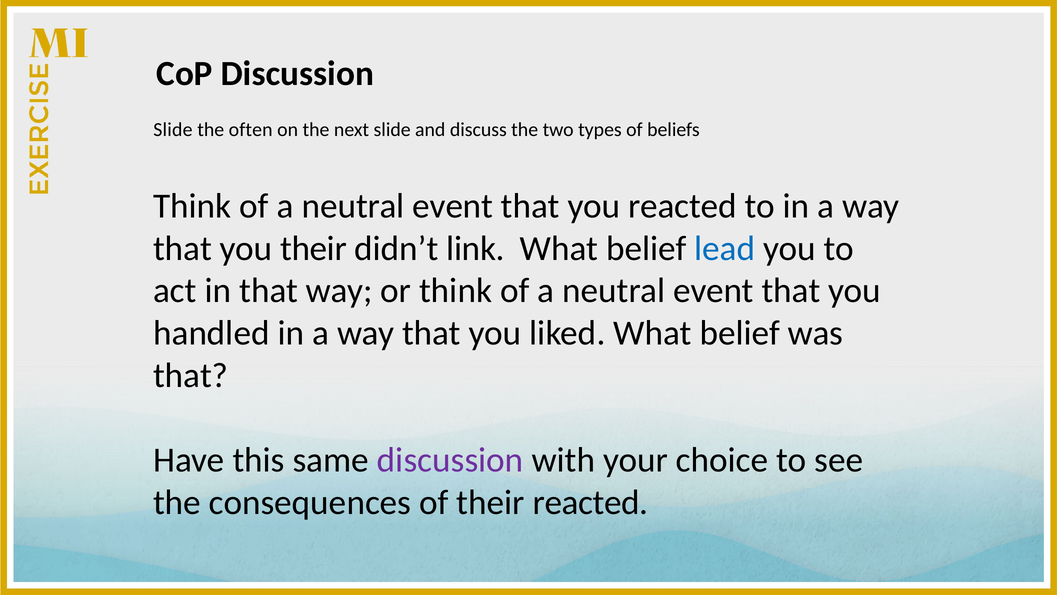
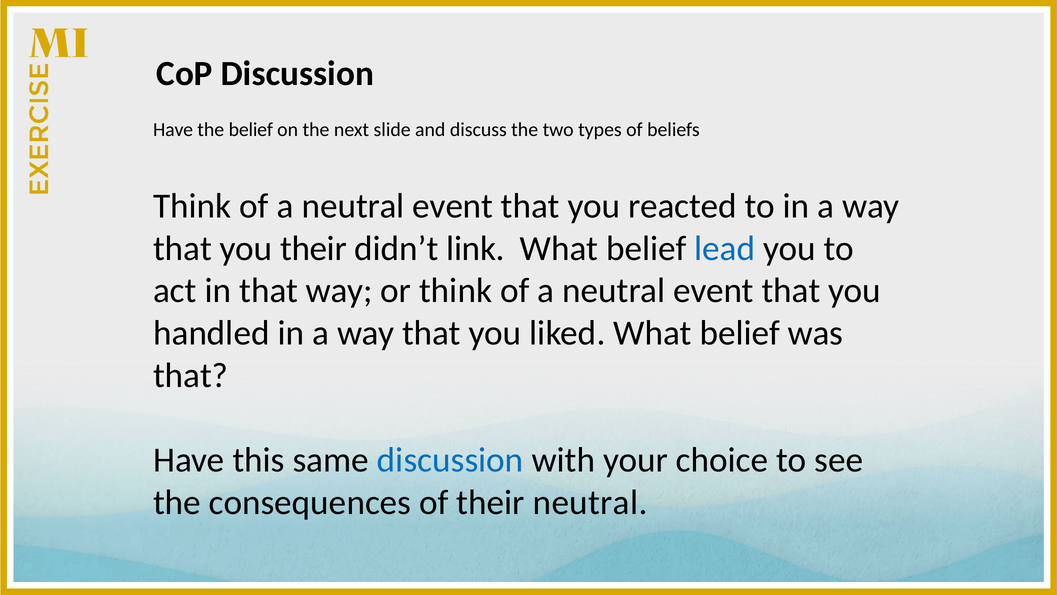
Slide: Slide -> Have (173, 130)
the often: often -> belief (251, 130)
discussion colour: purple -> blue (450, 460)
their reacted: reacted -> neutral (590, 502)
